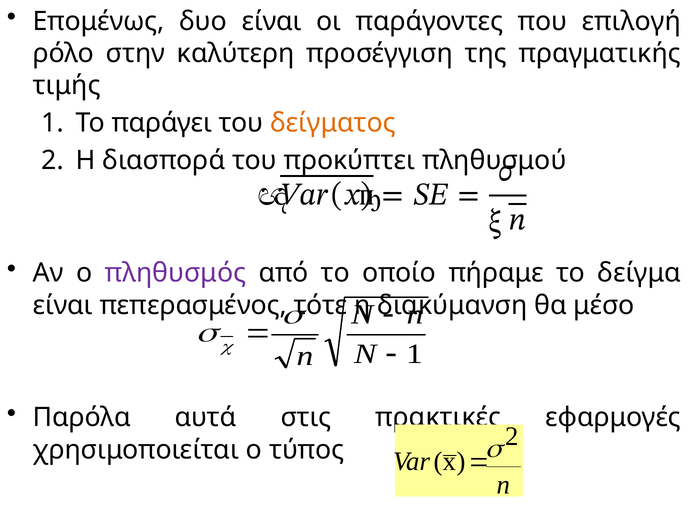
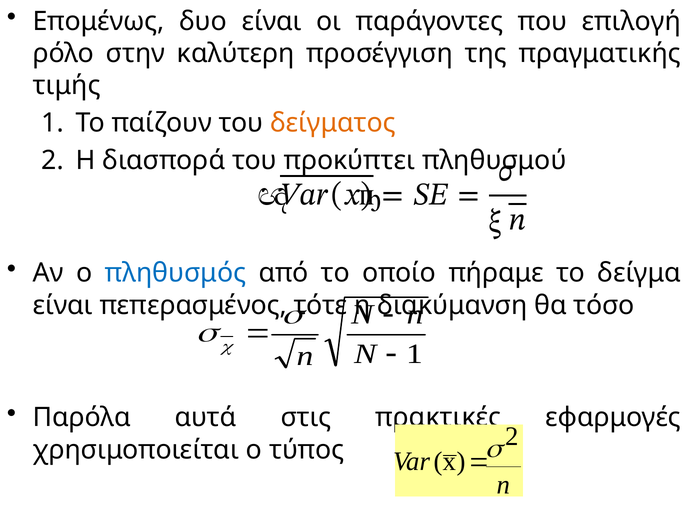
παράγει: παράγει -> παίζουν (162, 123)
πληθυσμός colour: purple -> blue (176, 273)
μέσο: μέσο -> τόσο (604, 305)
